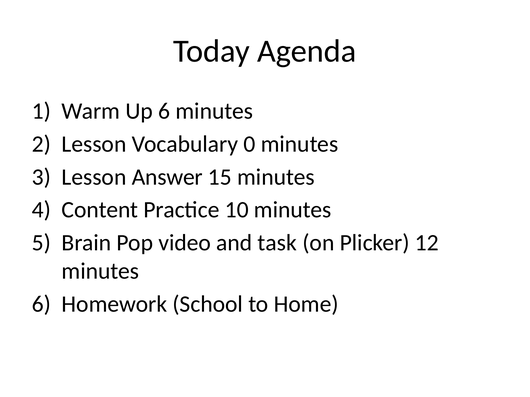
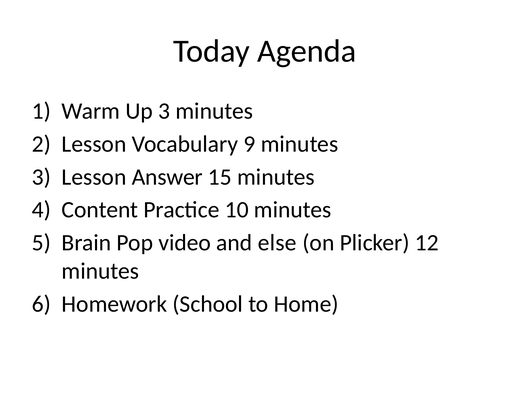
Up 6: 6 -> 3 (164, 111)
0: 0 -> 9 (249, 144)
task: task -> else (277, 243)
